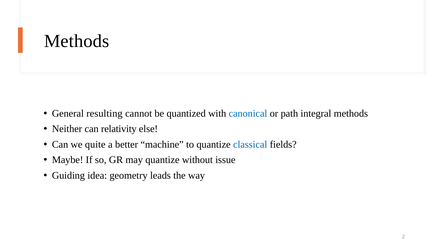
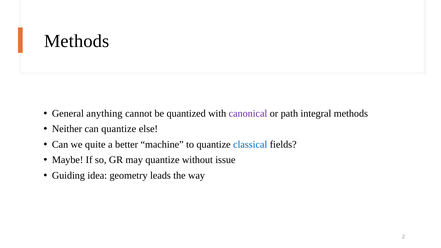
resulting: resulting -> anything (104, 114)
canonical colour: blue -> purple (248, 114)
can relativity: relativity -> quantize (119, 129)
